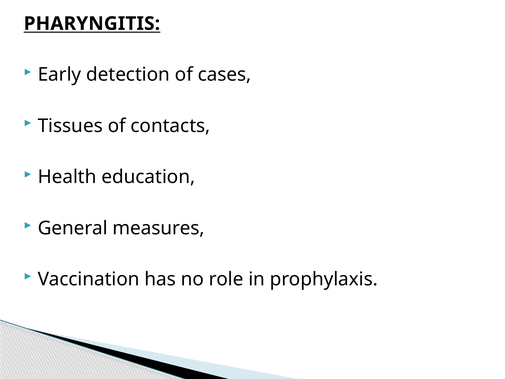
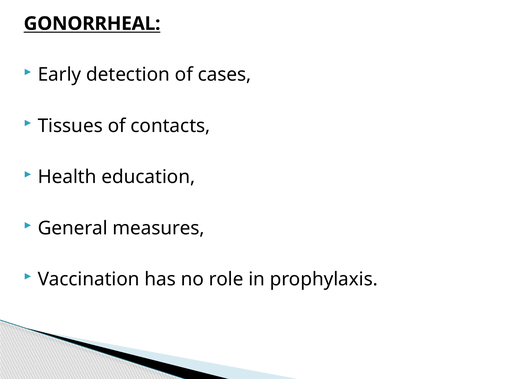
PHARYNGITIS: PHARYNGITIS -> GONORRHEAL (92, 24)
